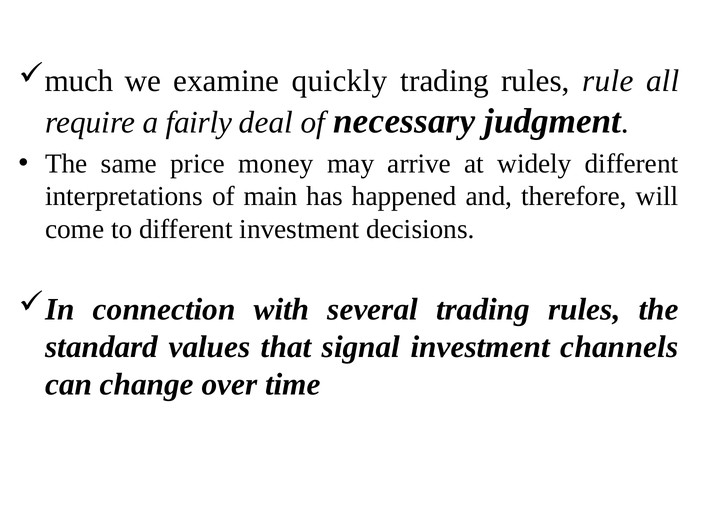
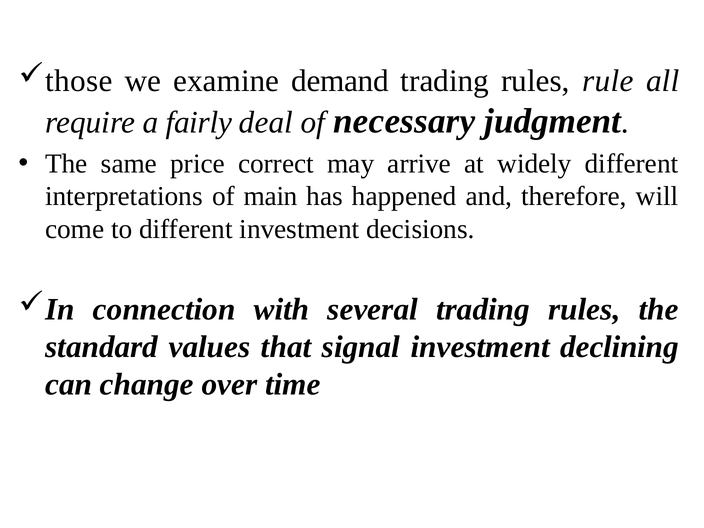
much: much -> those (79, 81)
quickly: quickly -> demand (340, 81)
money: money -> correct (276, 163)
channels: channels -> declining (620, 347)
